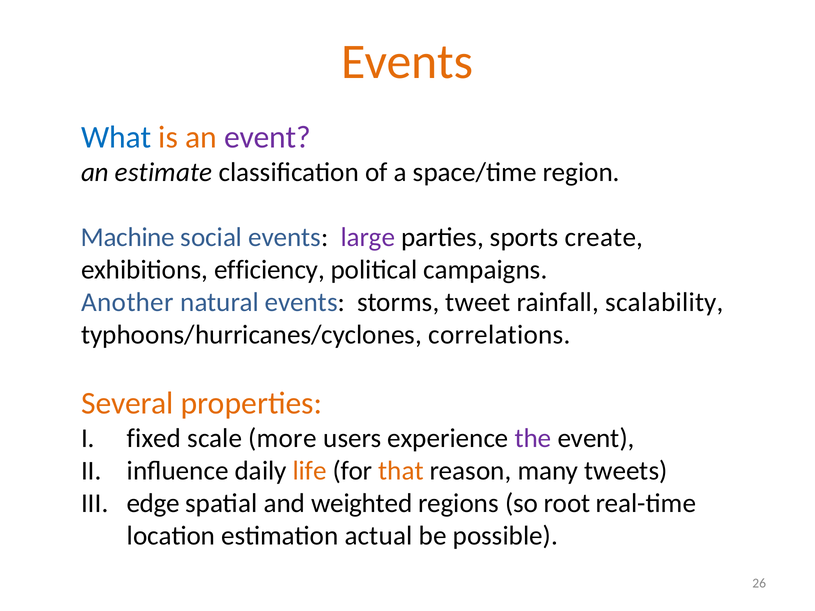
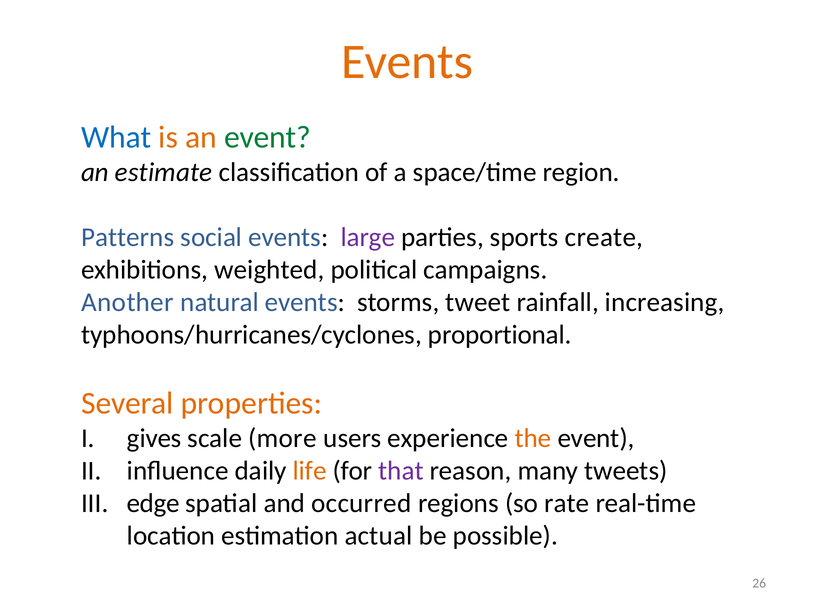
event colour: purple -> green (268, 137)
Machine: Machine -> Patterns (128, 237)
efficiency: efficiency -> weighted (269, 270)
scalability: scalability -> increasing (665, 303)
correlations: correlations -> proportional (500, 335)
fixed: fixed -> gives (154, 438)
the colour: purple -> orange (533, 438)
that colour: orange -> purple (401, 471)
weighted: weighted -> occurred (361, 504)
root: root -> rate (567, 504)
